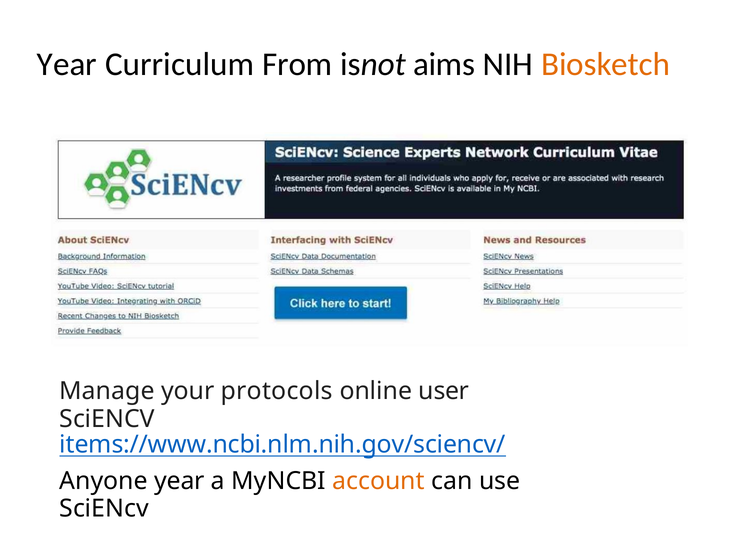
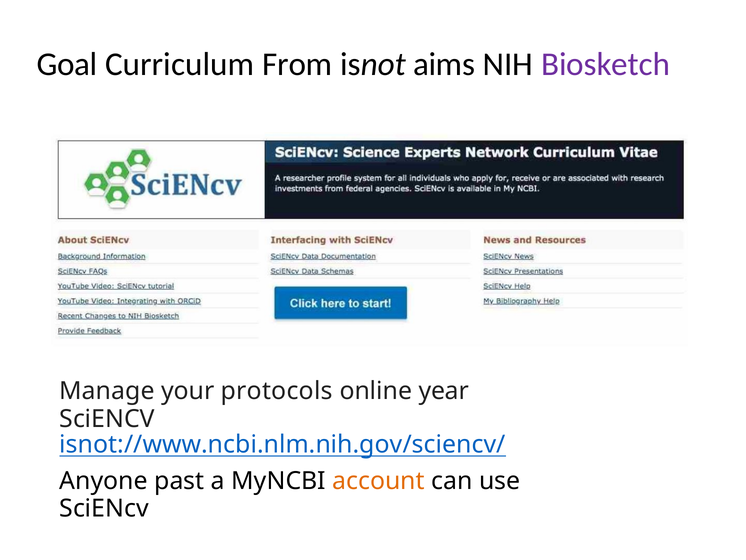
Year: Year -> Goal (67, 64)
Biosketch colour: orange -> purple (606, 64)
user: user -> year (444, 391)
items://www.ncbi.nlm.nih.gov/sciencv/: items://www.ncbi.nlm.nih.gov/sciencv/ -> isnot://www.ncbi.nlm.nih.gov/sciencv/ (282, 444)
Anyone year: year -> past (179, 480)
